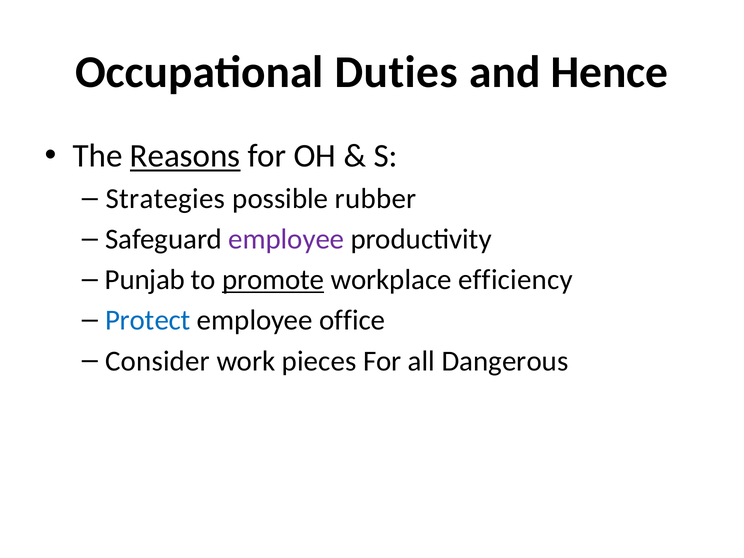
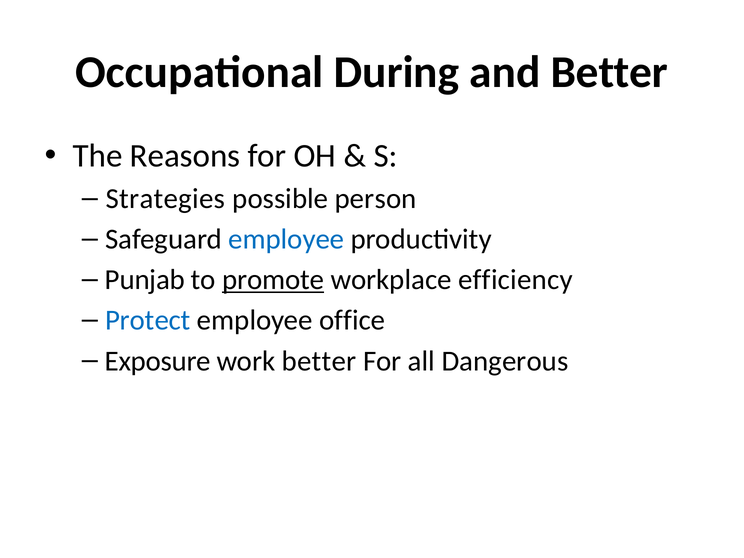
Duties: Duties -> During (397, 72)
and Hence: Hence -> Better (609, 72)
Reasons underline: present -> none (185, 156)
rubber: rubber -> person (376, 199)
employee colour: purple -> blue (286, 239)
Consider: Consider -> Exposure (158, 361)
work pieces: pieces -> better (319, 361)
